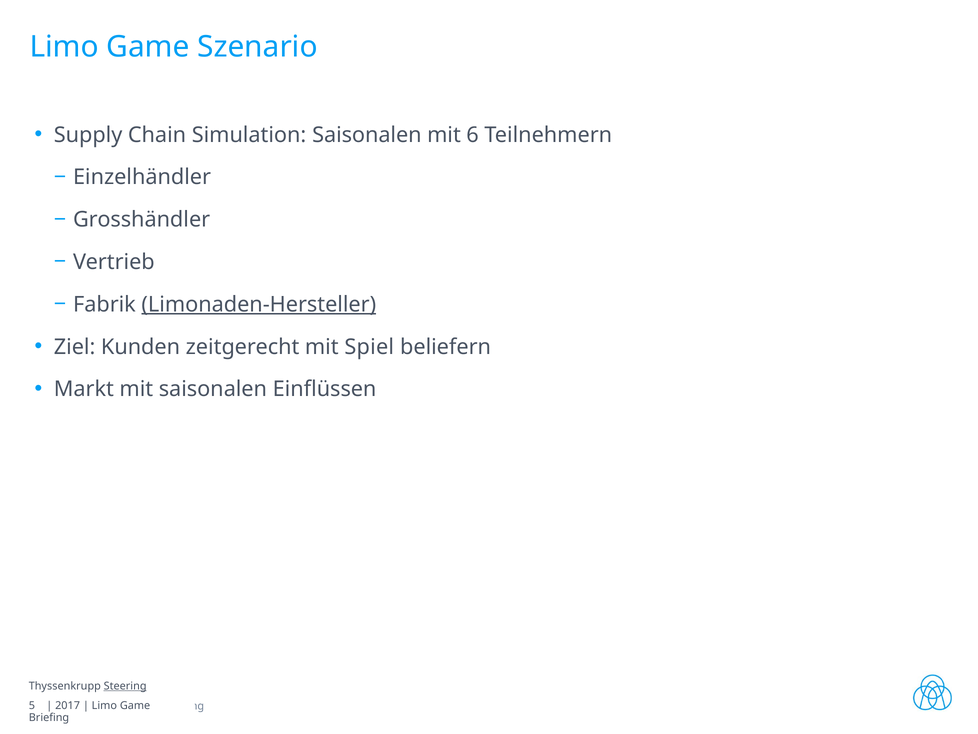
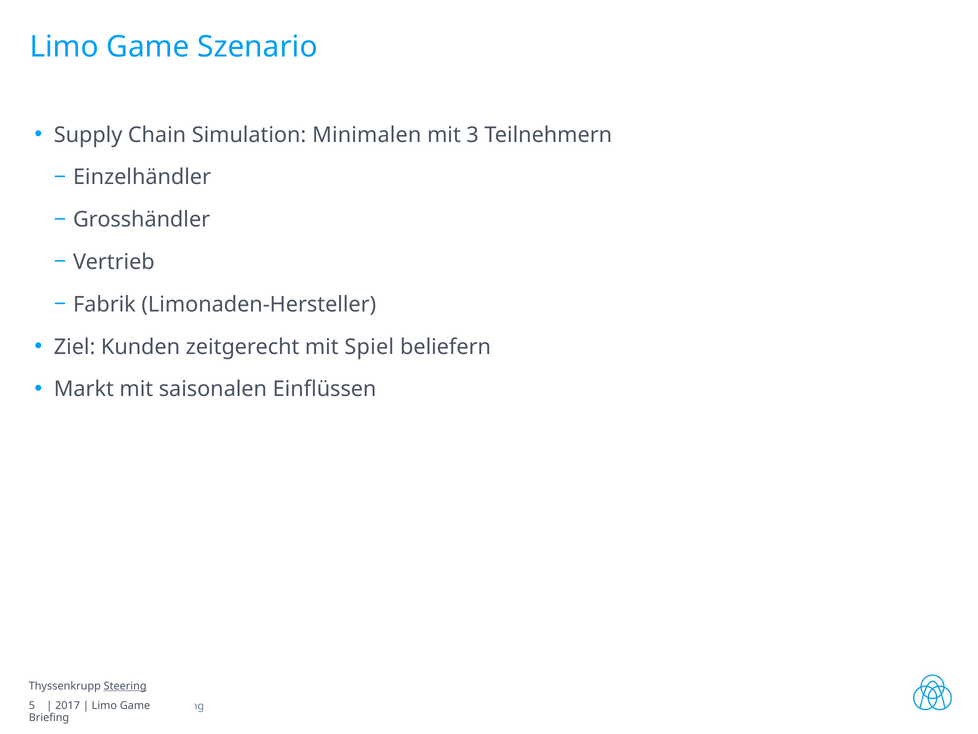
Simulation Saisonalen: Saisonalen -> Minimalen (367, 135)
6: 6 -> 3 (473, 135)
Limonaden-Hersteller underline: present -> none (259, 304)
